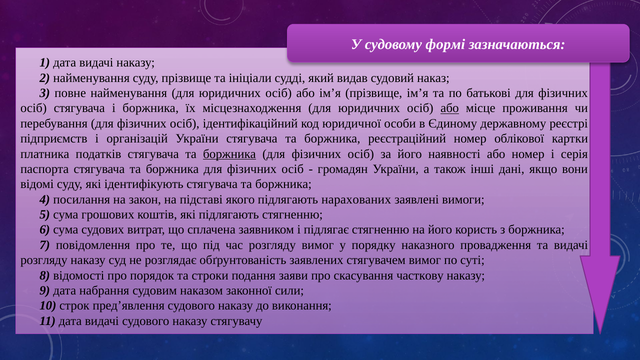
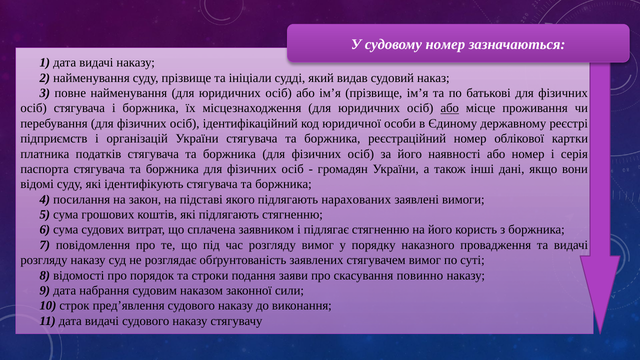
судовому формі: формі -> номер (445, 44)
боржника underline: present -> none (230, 154)
часткову: часткову -> повинно (420, 275)
